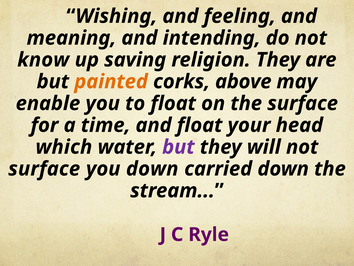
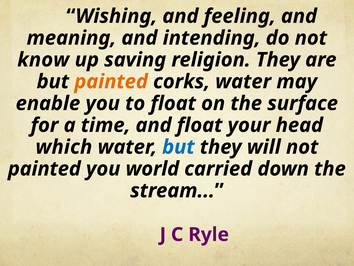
corks above: above -> water (243, 81)
but colour: purple -> blue (178, 147)
surface: surface -> painted (44, 169)
you down: down -> world (152, 169)
